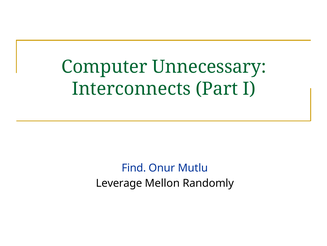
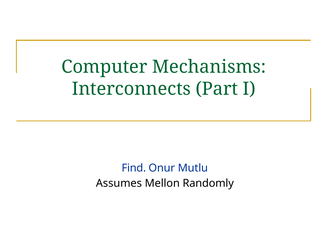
Unnecessary: Unnecessary -> Mechanisms (209, 67)
Leverage: Leverage -> Assumes (119, 183)
